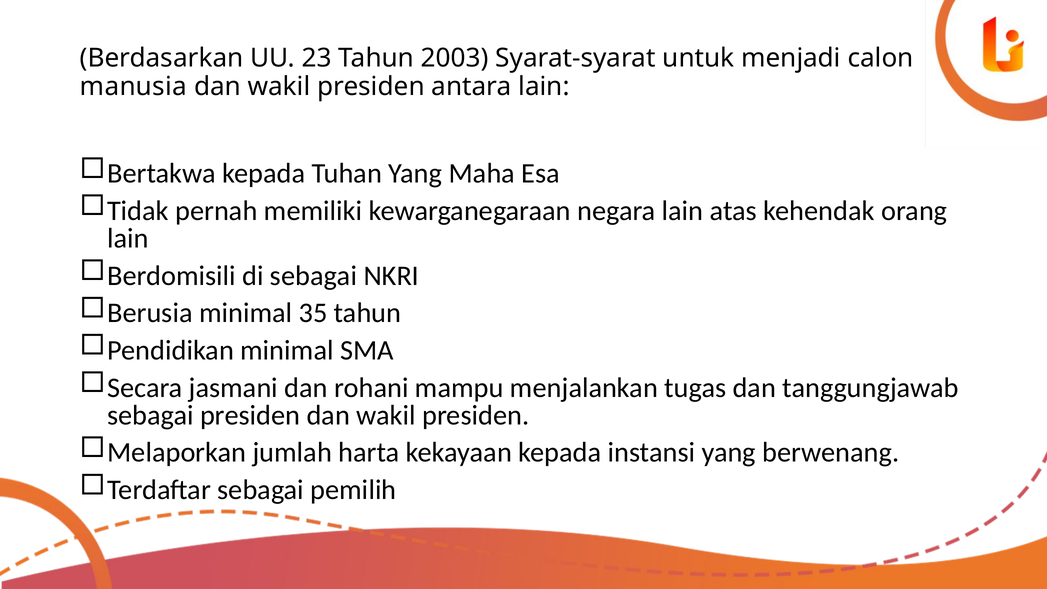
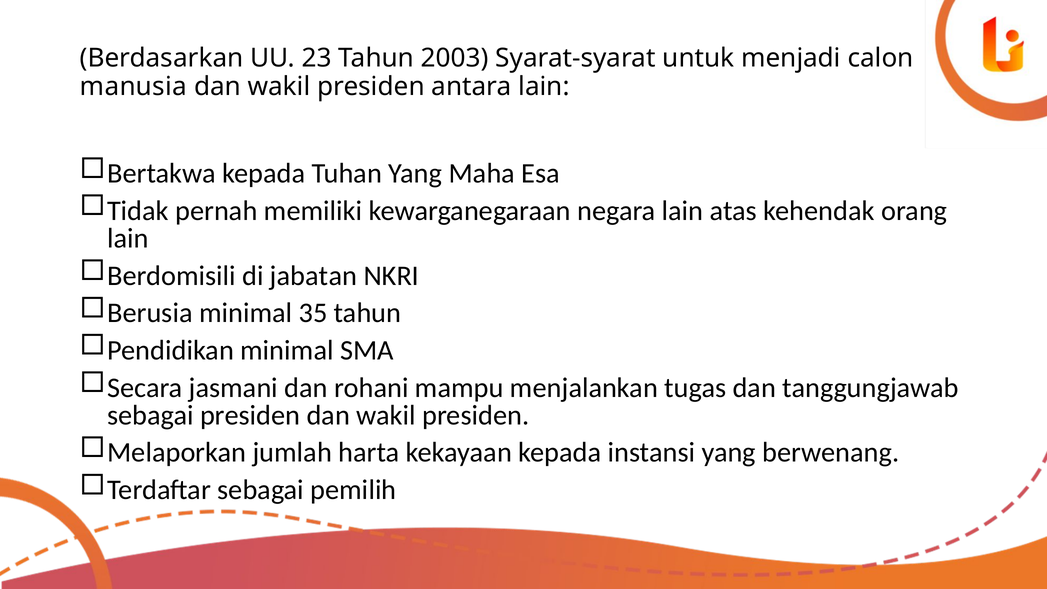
di sebagai: sebagai -> jabatan (314, 276)
